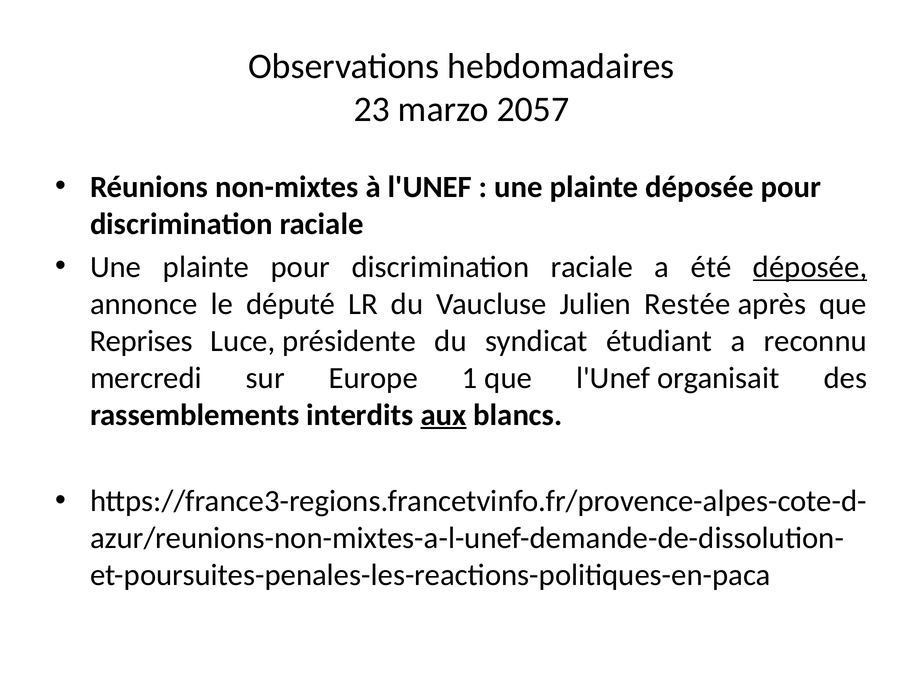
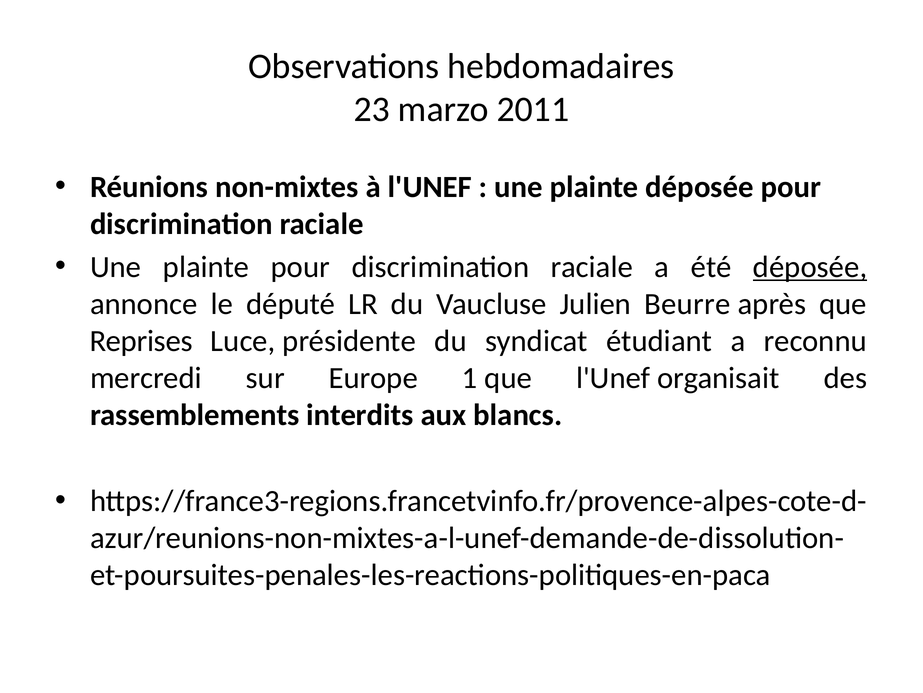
2057: 2057 -> 2011 (533, 109)
Restée: Restée -> Beurre (687, 304)
aux underline: present -> none (443, 414)
